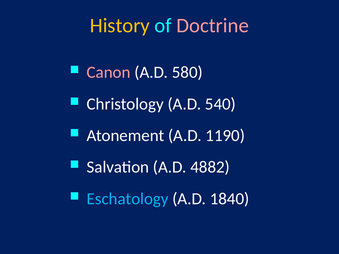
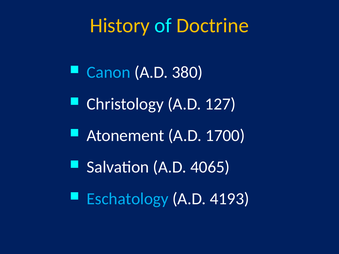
Doctrine colour: pink -> yellow (213, 25)
Canon colour: pink -> light blue (109, 72)
580: 580 -> 380 (187, 72)
540: 540 -> 127 (220, 104)
1190: 1190 -> 1700 (225, 136)
4882: 4882 -> 4065 (210, 167)
1840: 1840 -> 4193 (230, 199)
